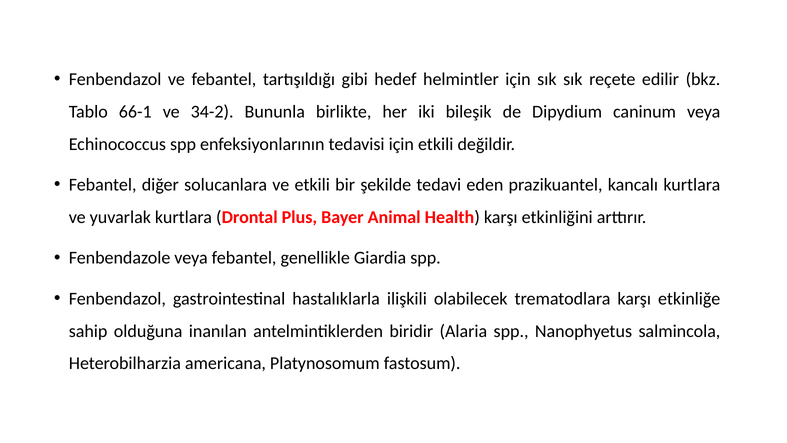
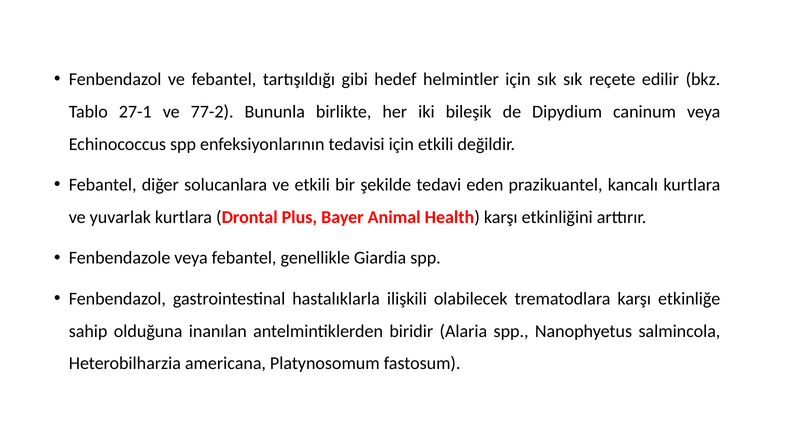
66-1: 66-1 -> 27-1 (135, 112)
34-2: 34-2 -> 77-2 (212, 112)
